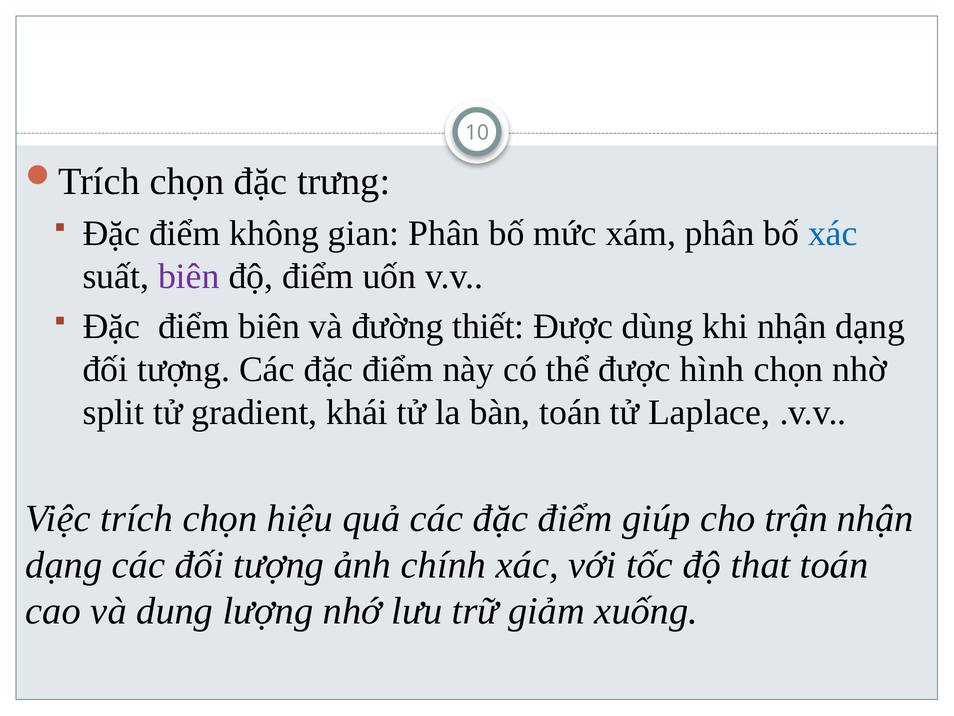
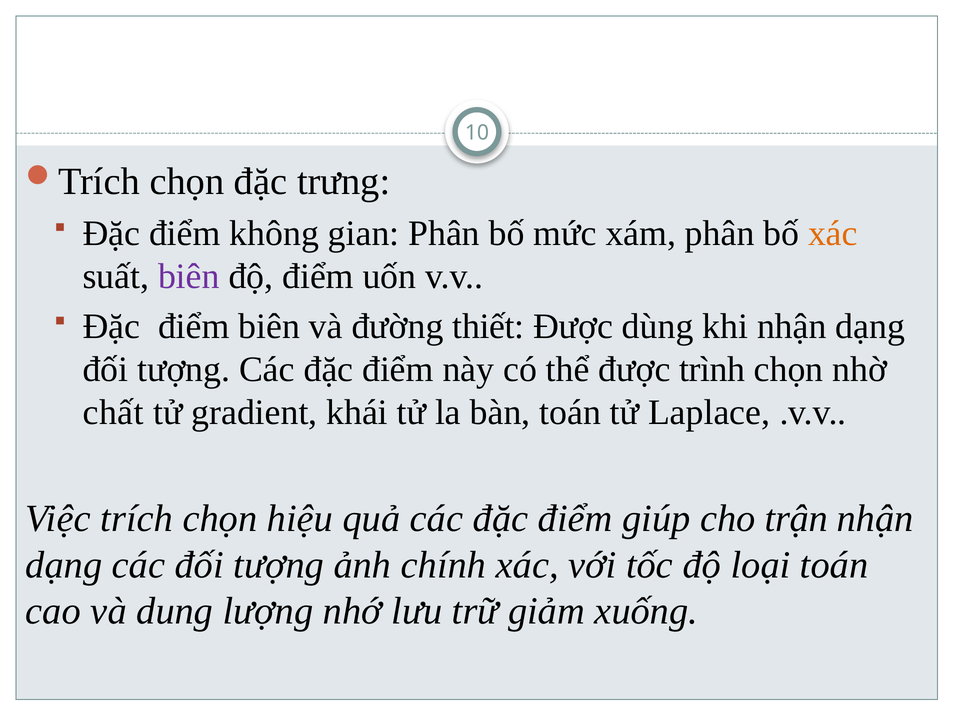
xác colour: blue -> orange (833, 233)
hình: hình -> trình (712, 369)
split: split -> chất (113, 412)
that: that -> loại (761, 565)
